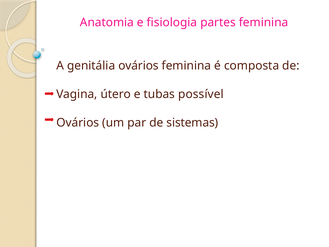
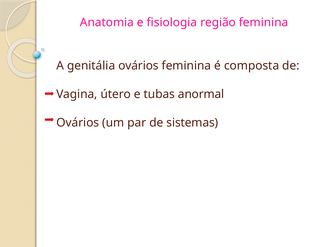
partes: partes -> região (218, 23)
possível: possível -> anormal (201, 94)
